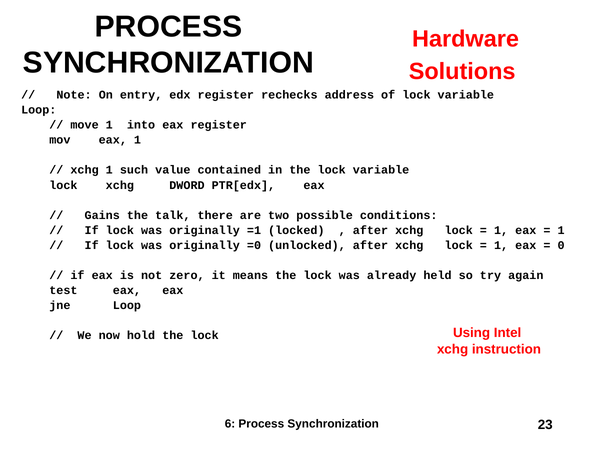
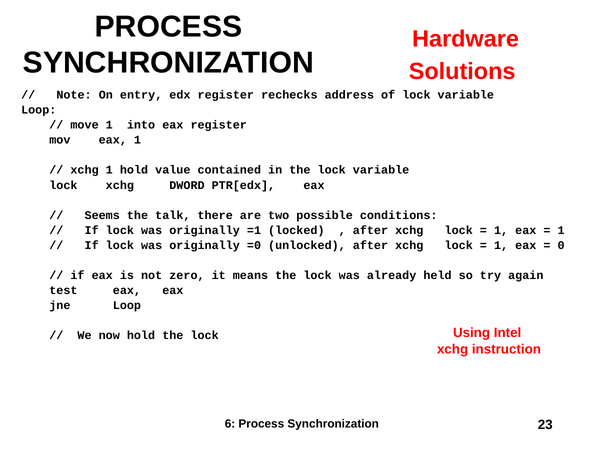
1 such: such -> hold (134, 170)
Gains: Gains -> Seems (102, 215)
